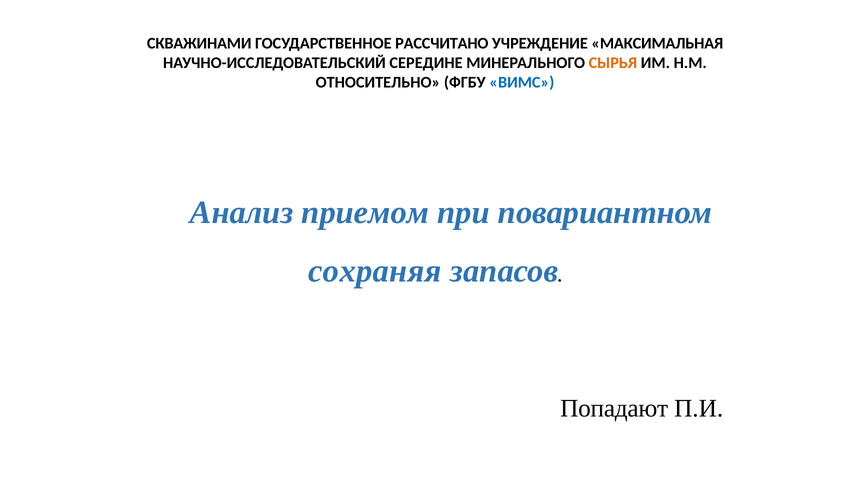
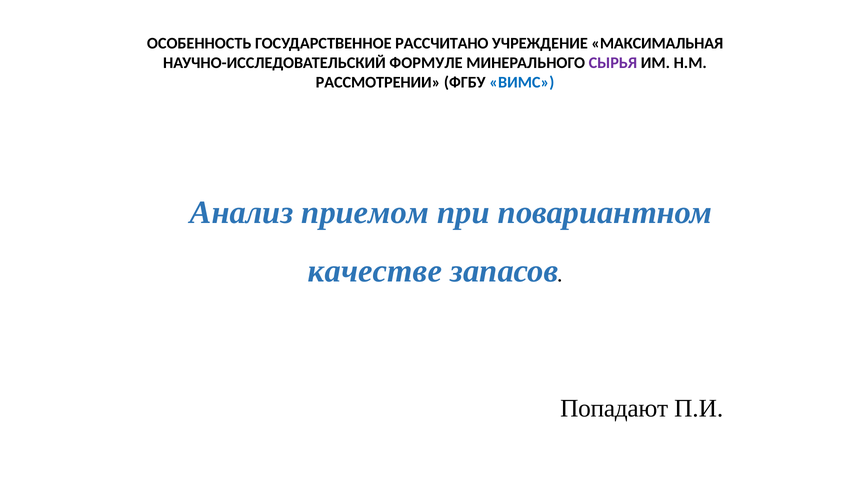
СКВАЖИНАМИ: СКВАЖИНАМИ -> ОСОБЕННОСТЬ (199, 44)
СЕРЕДИНЕ: СЕРЕДИНЕ -> ФОРМУЛЕ (426, 63)
СЫРЬЯ colour: orange -> purple (613, 63)
ОТНОСИТЕЛЬНО: ОТНОСИТЕЛЬНО -> РАССМОТРЕНИИ (378, 83)
сохраняя: сохраняя -> качестве (375, 271)
